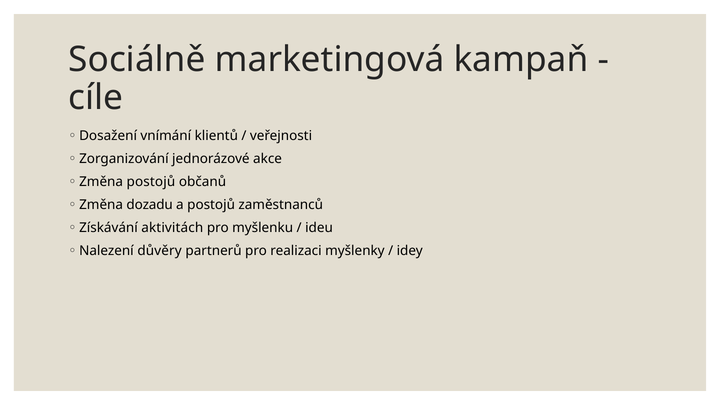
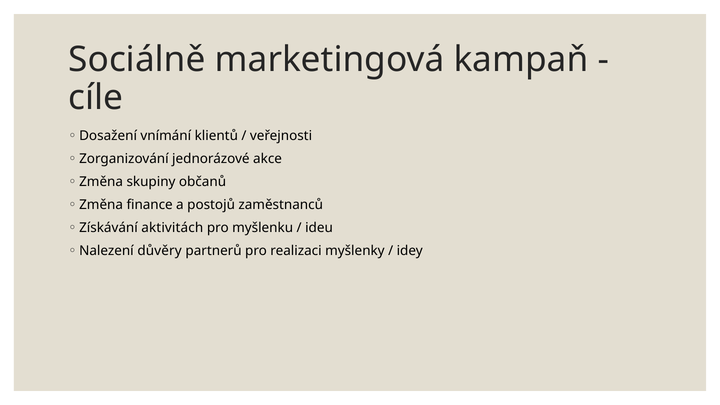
Změna postojů: postojů -> skupiny (151, 182)
dozadu: dozadu -> finance (150, 205)
